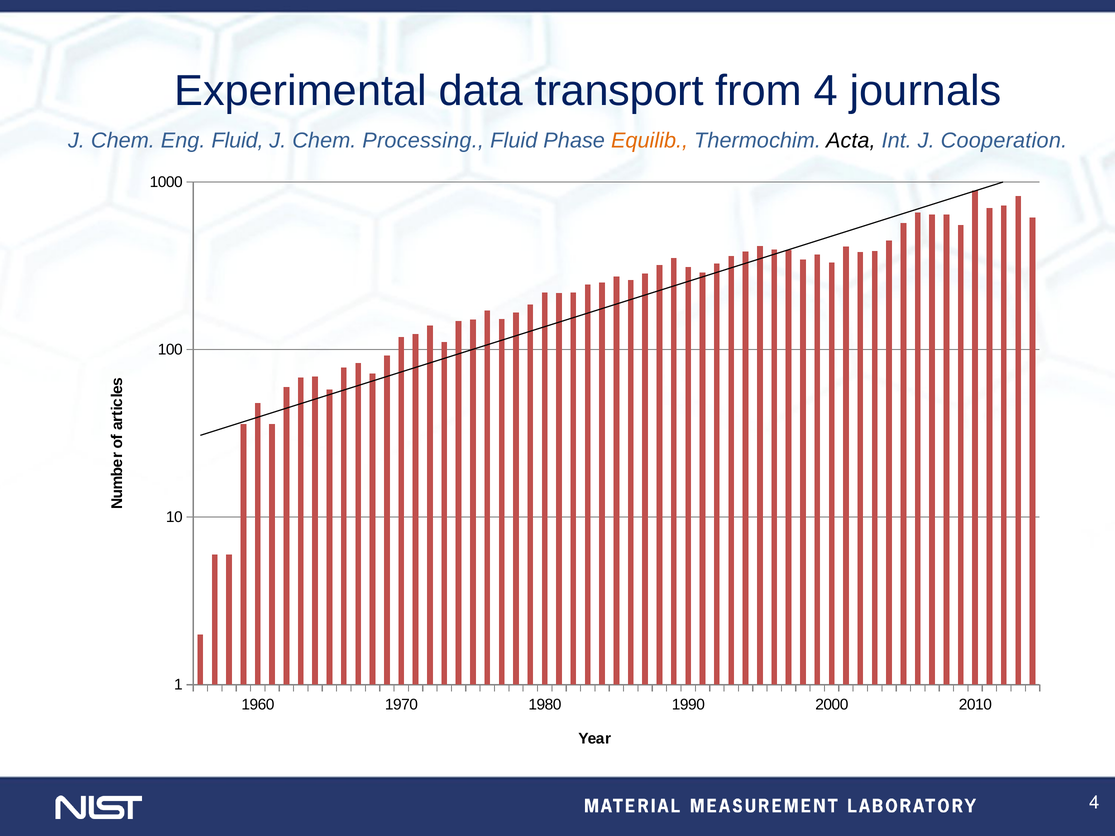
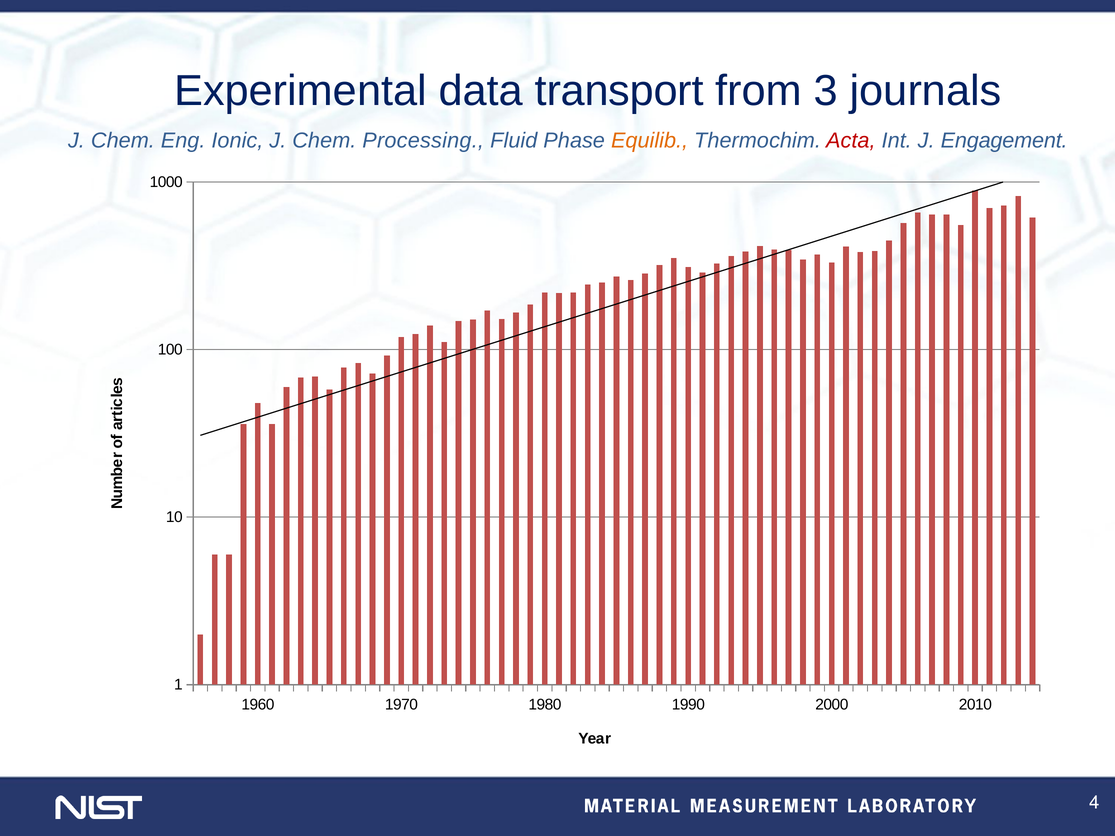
from 4: 4 -> 3 (826, 91)
Eng Fluid: Fluid -> Ionic (237, 141)
Acta colour: black -> red (851, 141)
Cooperation: Cooperation -> Engagement (1004, 141)
